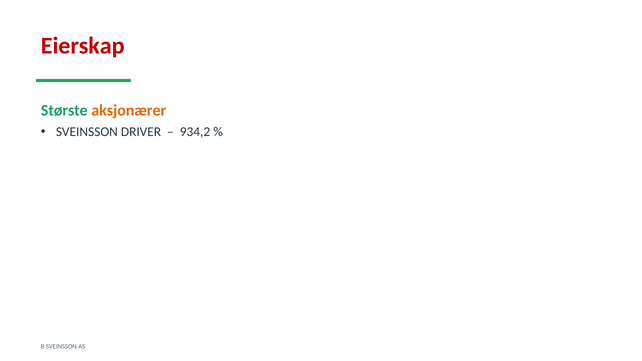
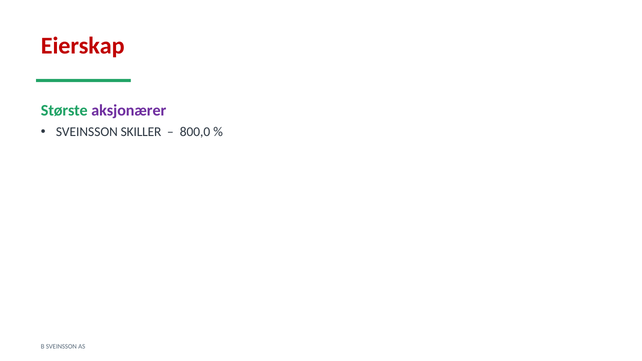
aksjonærer colour: orange -> purple (129, 111)
DRIVER: DRIVER -> SKILLER (141, 132)
934,2: 934,2 -> 800,0 (195, 132)
